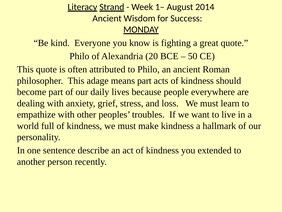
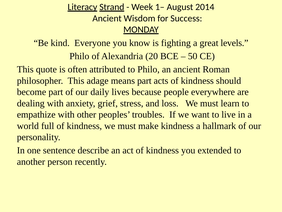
great quote: quote -> levels (234, 43)
